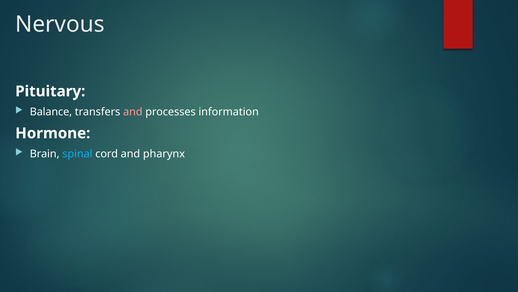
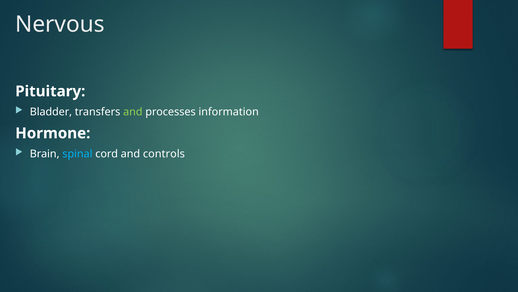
Balance: Balance -> Bladder (51, 112)
and colour: pink -> light green (133, 112)
pharynx: pharynx -> controls (164, 154)
